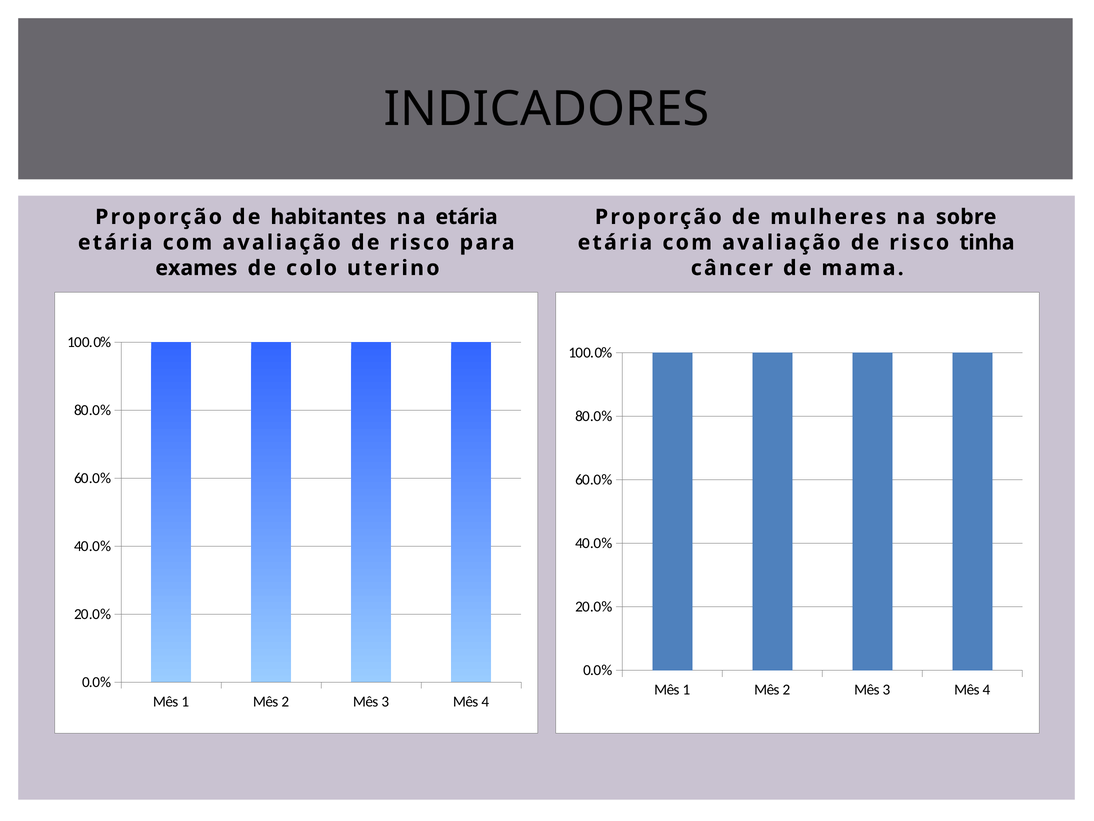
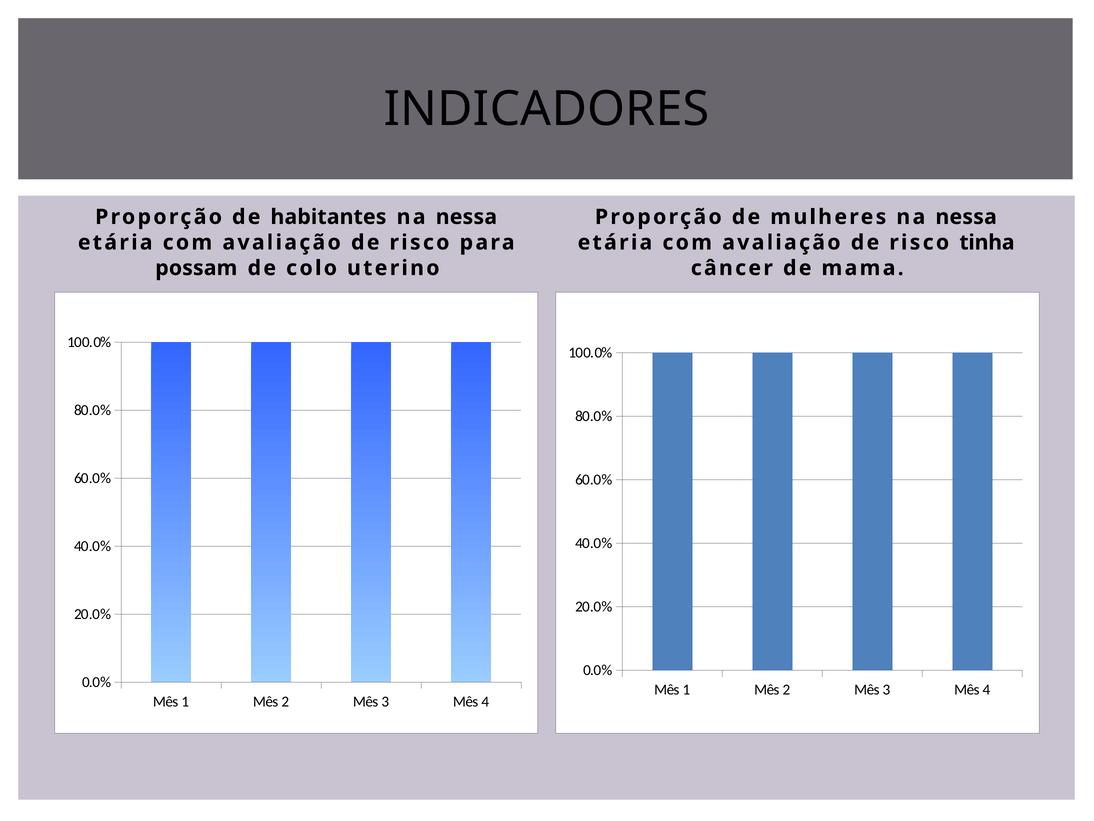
etária: etária -> nessa (466, 217)
mulheres na sobre: sobre -> nessa (966, 217)
exames: exames -> possam (196, 268)
